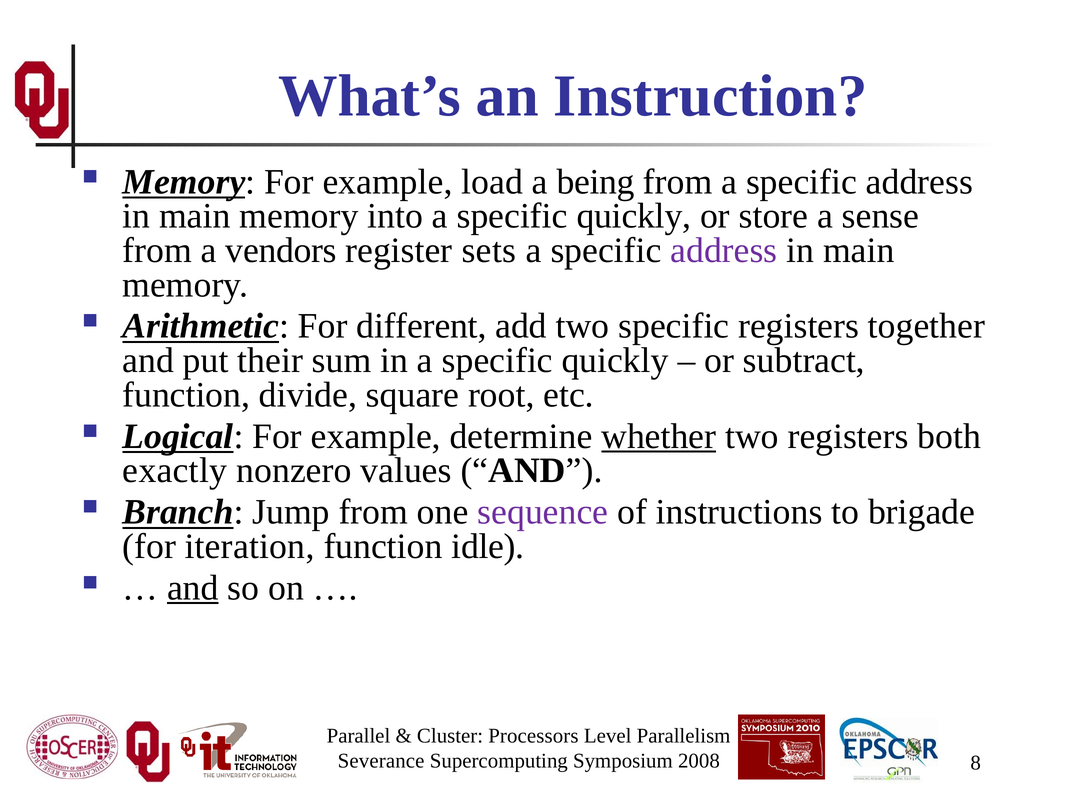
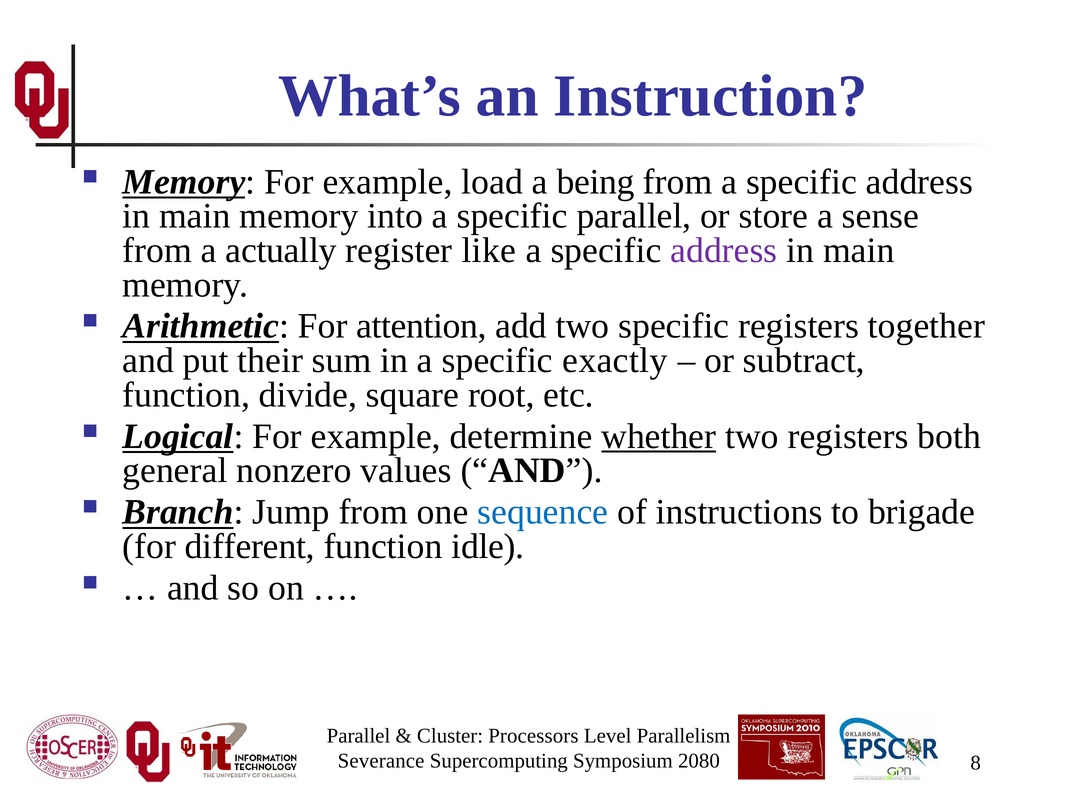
into a specific quickly: quickly -> parallel (634, 216)
vendors: vendors -> actually (281, 250)
sets: sets -> like (489, 250)
different: different -> attention (422, 326)
in a specific quickly: quickly -> exactly (615, 360)
exactly: exactly -> general (175, 471)
sequence colour: purple -> blue (543, 512)
iteration: iteration -> different (250, 546)
and underline: present -> none (193, 588)
2008: 2008 -> 2080 (699, 761)
